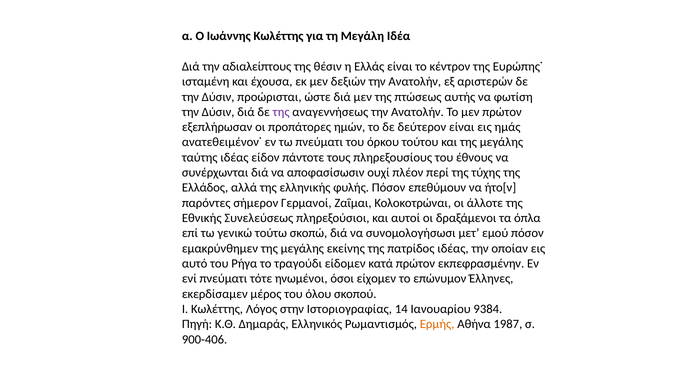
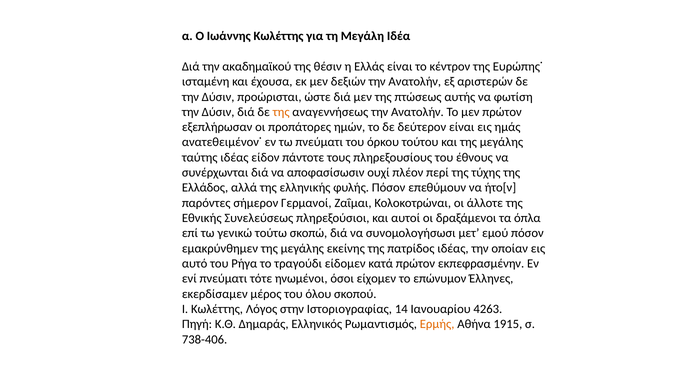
αδιαλείπτους: αδιαλείπτους -> ακαδημαϊκού (257, 67)
της colour: purple -> orange (281, 112)
9384: 9384 -> 4263 (488, 309)
1987: 1987 -> 1915 (508, 324)
900-406: 900-406 -> 738-406 (205, 340)
